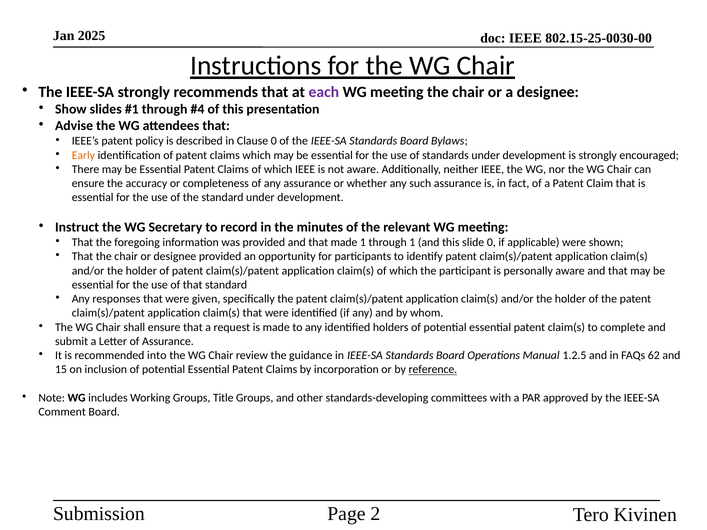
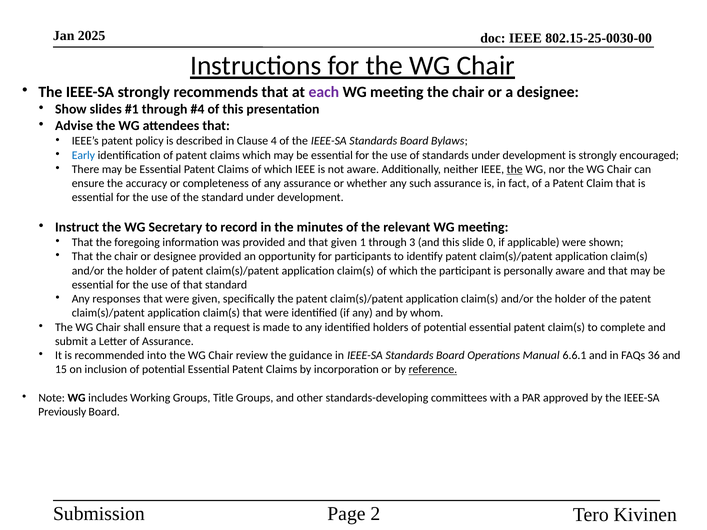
Clause 0: 0 -> 4 (274, 141)
Early colour: orange -> blue (83, 155)
the underline: none -> present (515, 169)
that made: made -> given (344, 242)
through 1: 1 -> 3 (412, 242)
1.2.5: 1.2.5 -> 6.6.1 (574, 356)
62: 62 -> 36 (654, 356)
Comment: Comment -> Previously (62, 412)
